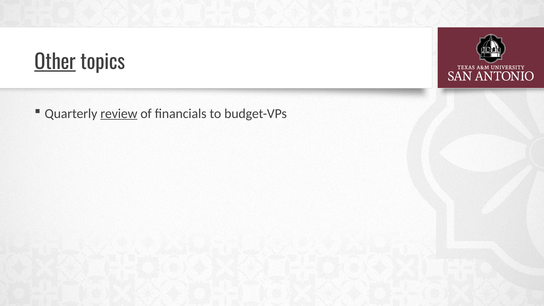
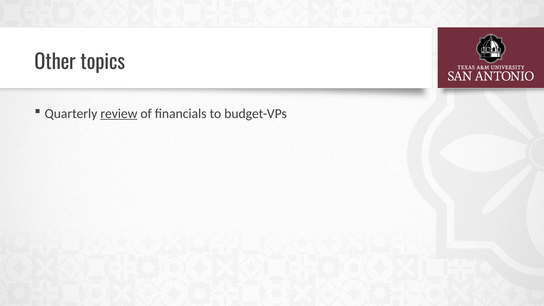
Other underline: present -> none (55, 62)
